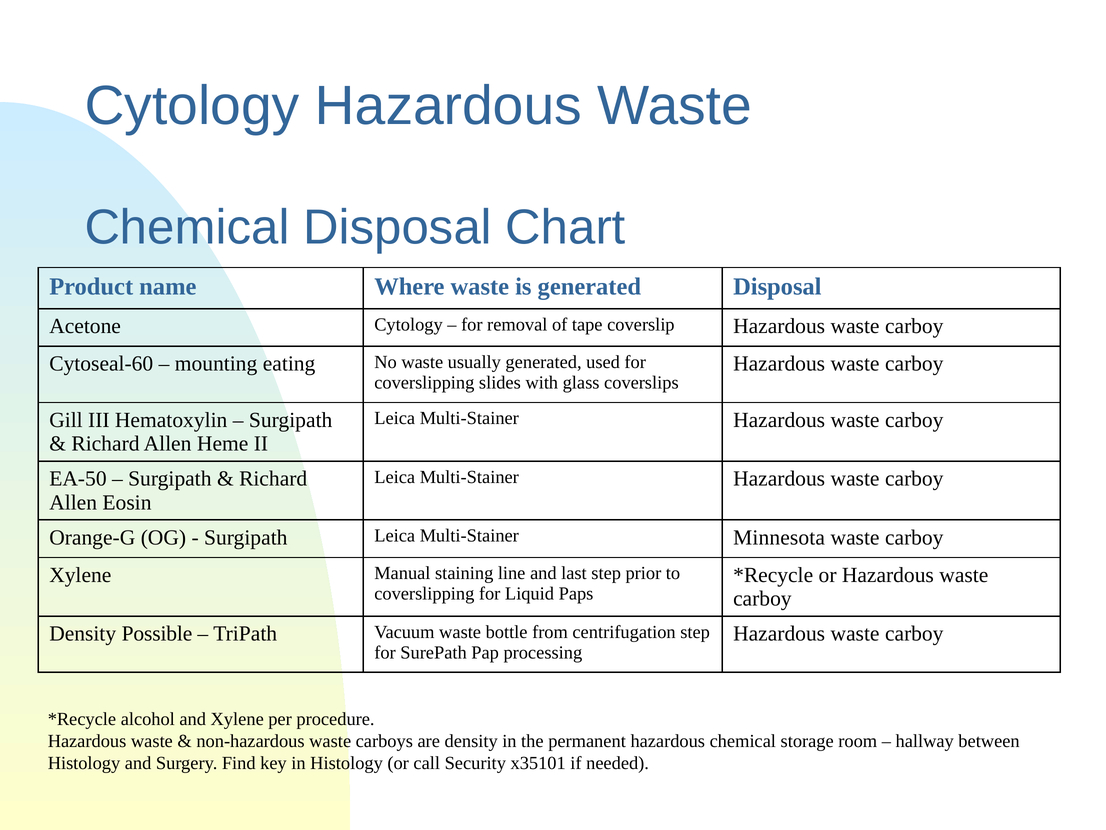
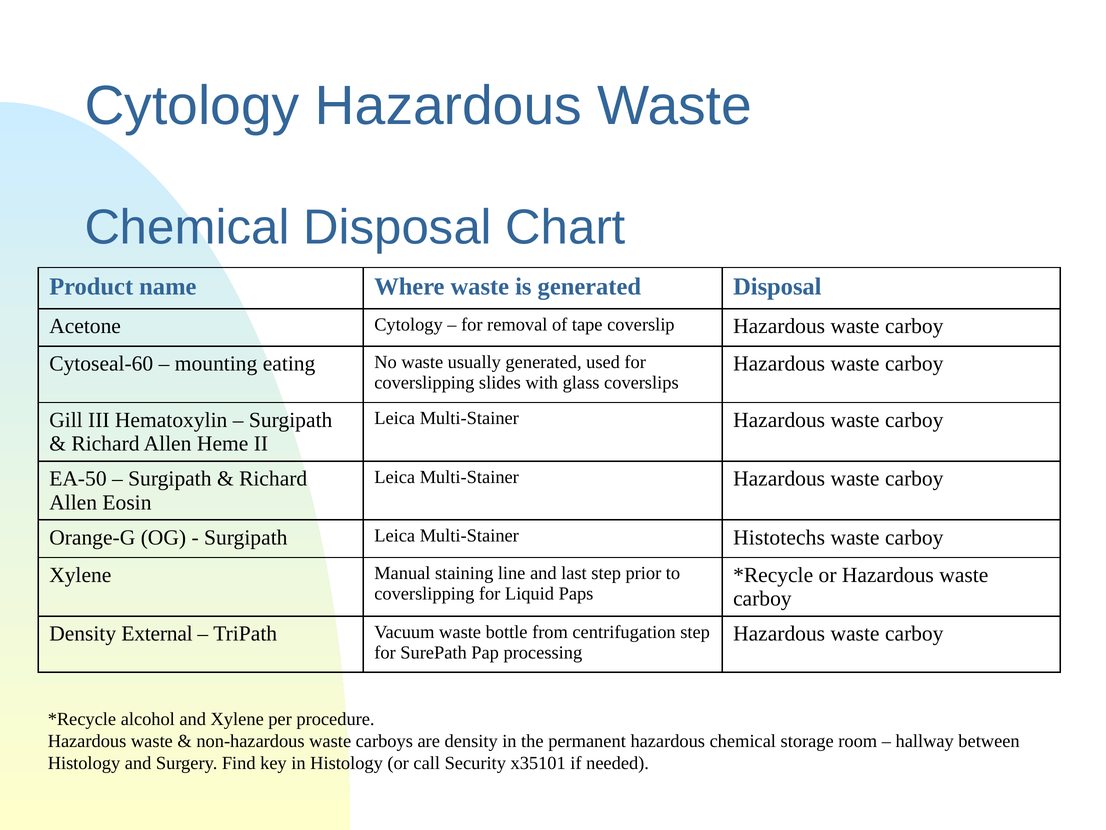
Minnesota: Minnesota -> Histotechs (779, 537)
Possible: Possible -> External (157, 633)
